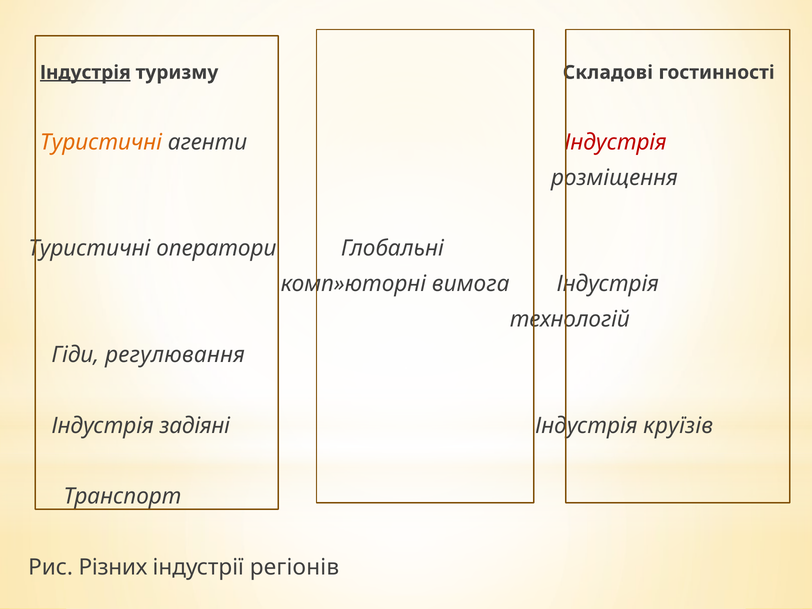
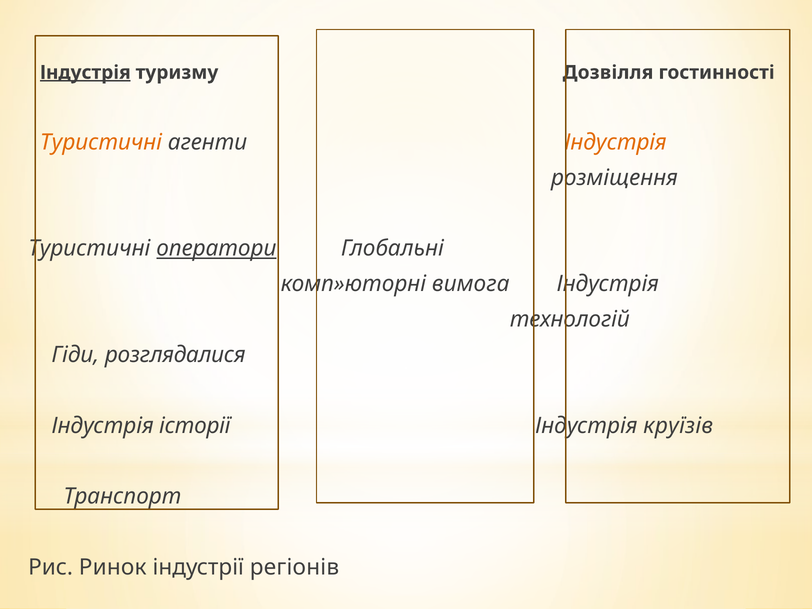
Складові: Складові -> Дозвілля (608, 72)
Індустрія colour: red -> orange (616, 142)
оператори underline: none -> present (216, 248)
регулювання: регулювання -> розглядалися (175, 355)
задіяні: задіяні -> історії (195, 426)
Різних: Різних -> Ринок (113, 567)
